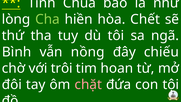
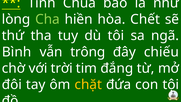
nồng: nồng -> trông (88, 52)
trôi: trôi -> trời (62, 68)
hoan: hoan -> đắng (117, 68)
chặt colour: pink -> yellow (88, 84)
